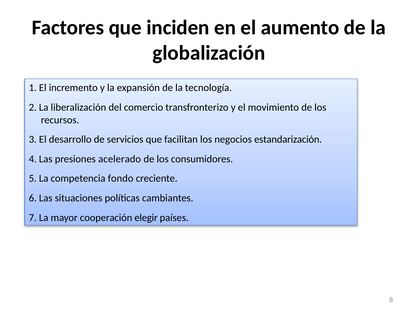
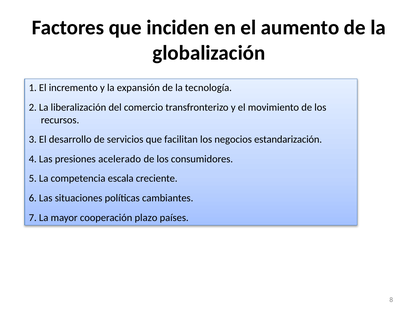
fondo: fondo -> escala (121, 178)
elegir: elegir -> plazo (146, 217)
